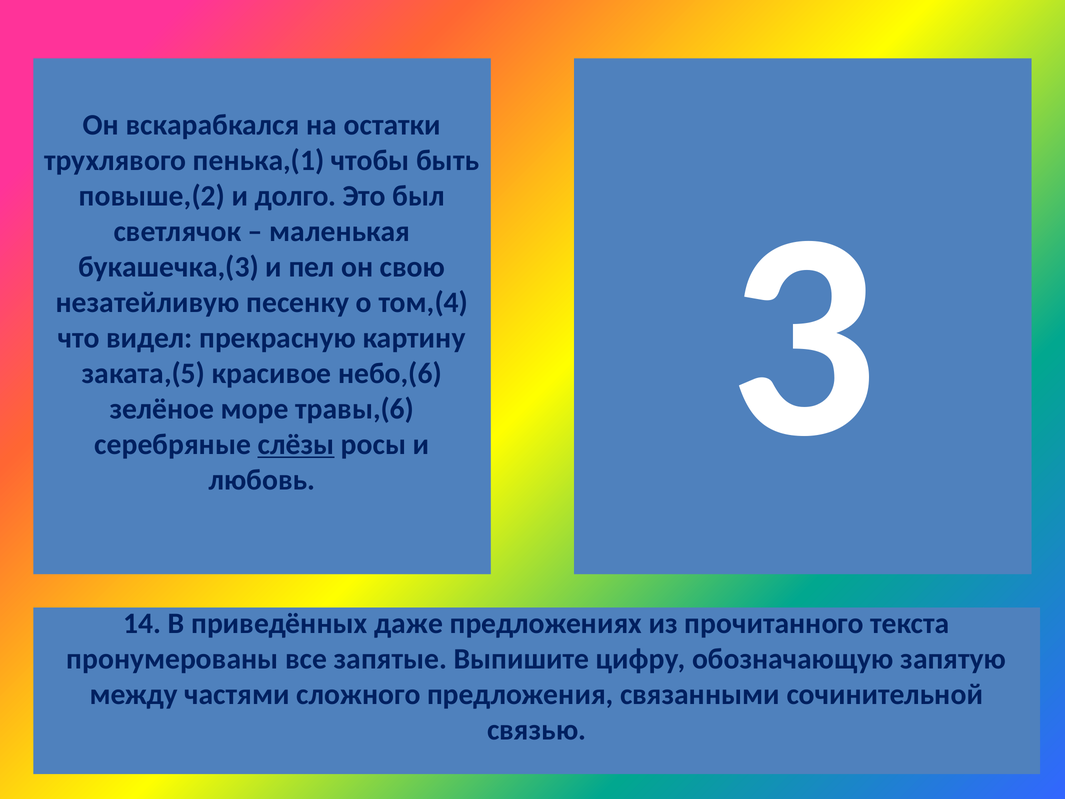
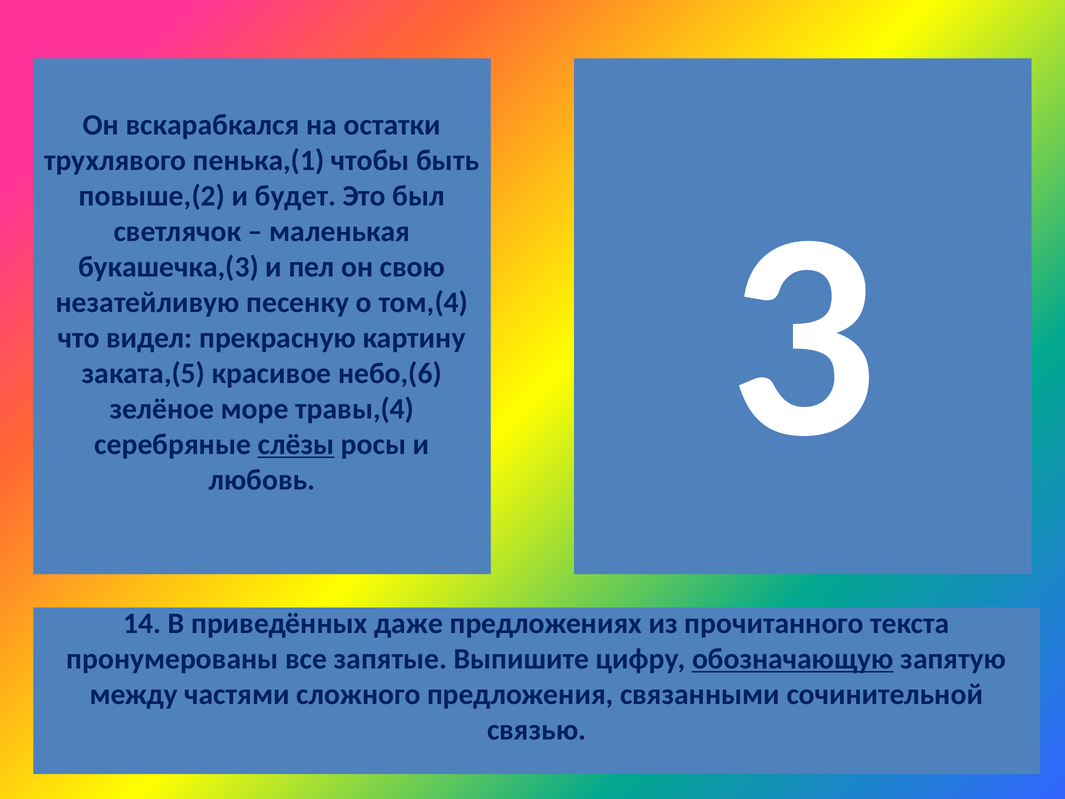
долго: долго -> будет (295, 196)
травы,(6: травы,(6 -> травы,(4 (355, 409)
обозначающую underline: none -> present (793, 659)
